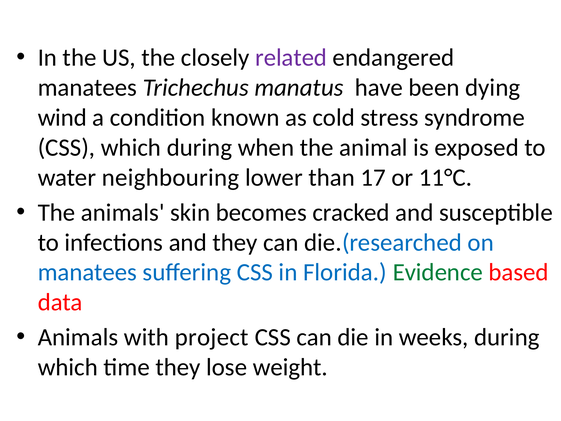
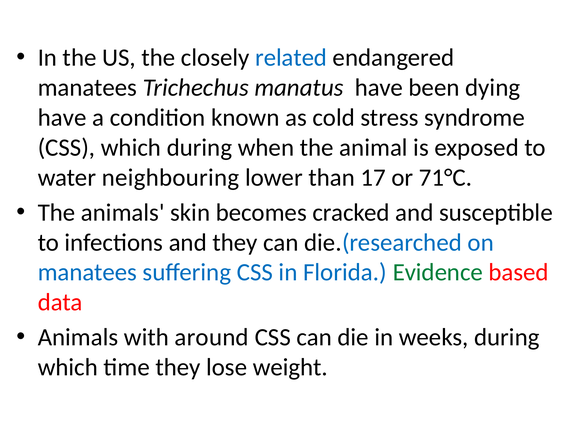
related colour: purple -> blue (291, 58)
wind: wind -> have (62, 118)
11°C: 11°C -> 71°C (446, 177)
project: project -> around (212, 337)
